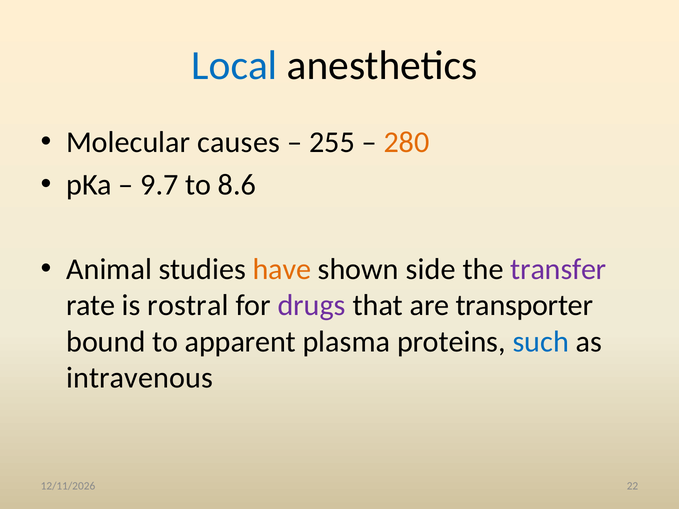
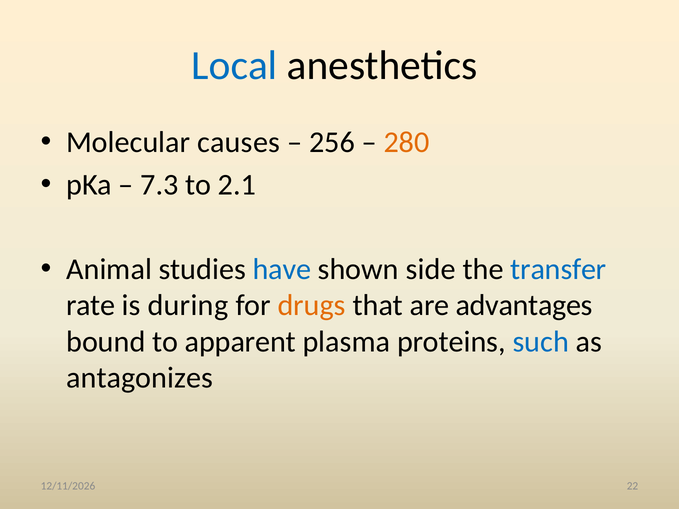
255: 255 -> 256 (332, 142)
9.7: 9.7 -> 7.3 (159, 185)
8.6: 8.6 -> 2.1 (237, 185)
have colour: orange -> blue (282, 269)
transfer colour: purple -> blue (558, 269)
rostral: rostral -> during (188, 306)
drugs colour: purple -> orange (312, 306)
transporter: transporter -> advantages (524, 306)
intravenous: intravenous -> antagonizes (140, 378)
